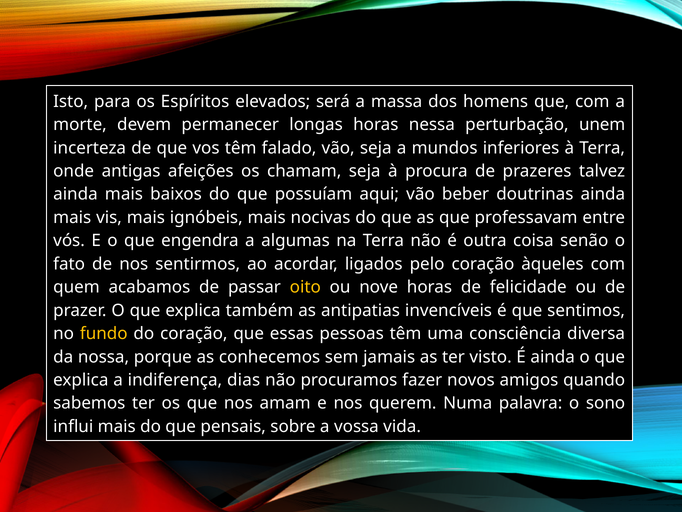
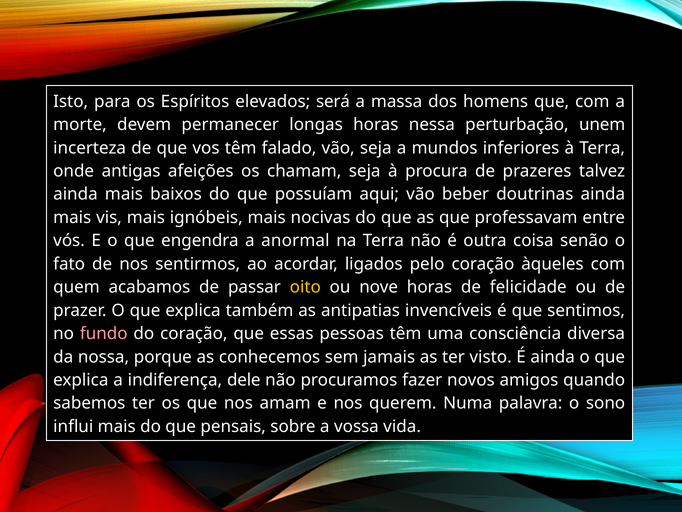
algumas: algumas -> anormal (295, 241)
fundo colour: yellow -> pink (104, 333)
dias: dias -> dele (244, 380)
